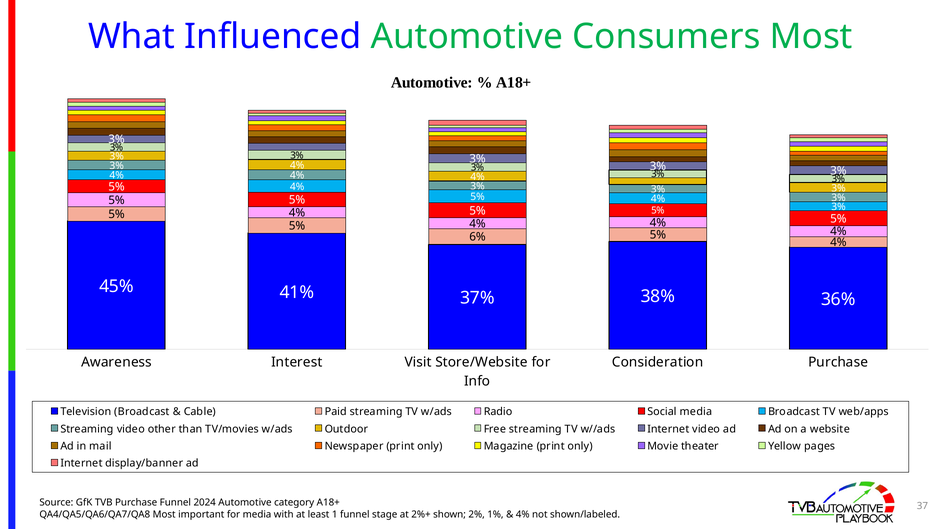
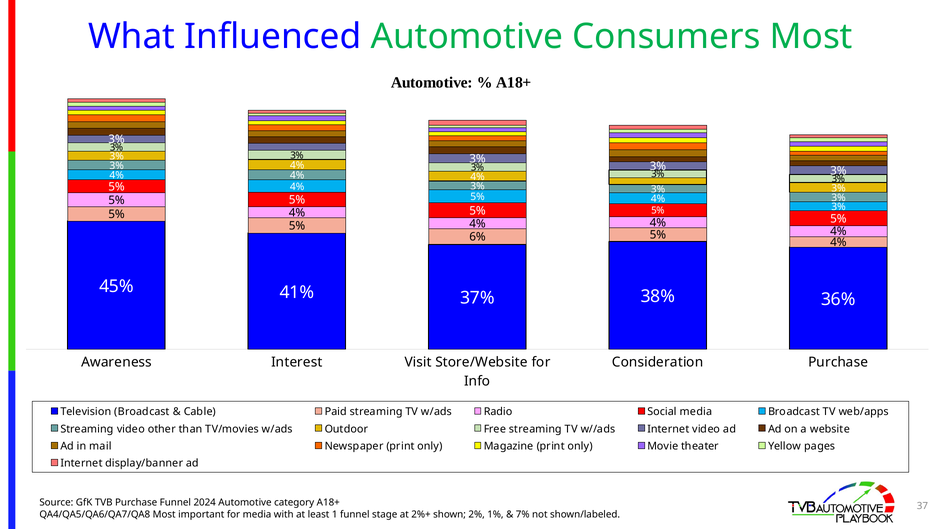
4%: 4% -> 7% (523, 515)
